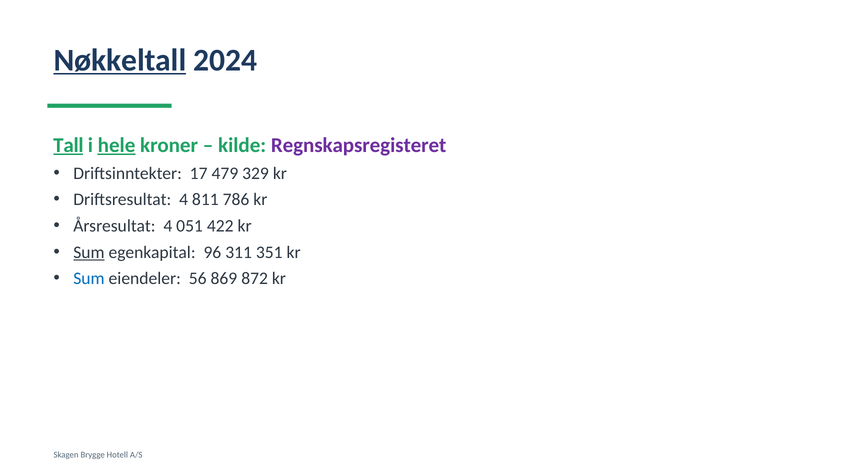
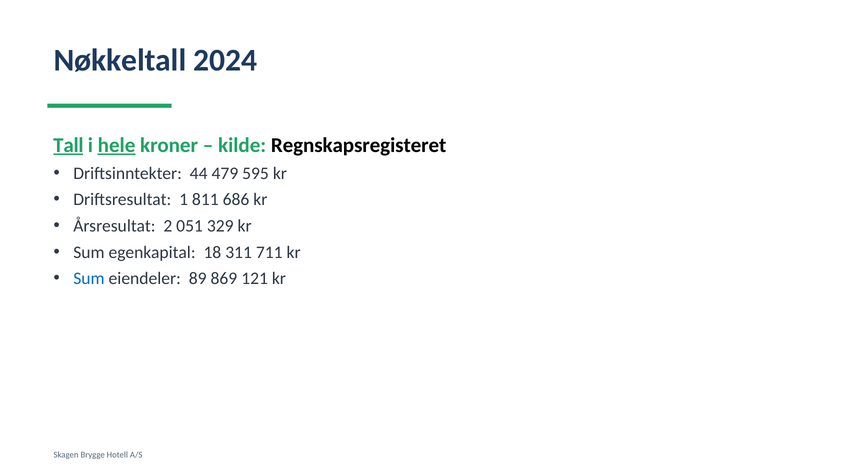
Nøkkeltall underline: present -> none (120, 60)
Regnskapsregisteret colour: purple -> black (359, 145)
17: 17 -> 44 (199, 173)
329: 329 -> 595 (256, 173)
Driftsresultat 4: 4 -> 1 (184, 199)
786: 786 -> 686 (236, 199)
Årsresultat 4: 4 -> 2 (168, 226)
422: 422 -> 329 (220, 226)
Sum underline: present -> none (89, 252)
96: 96 -> 18 (212, 252)
351: 351 -> 711 (269, 252)
56: 56 -> 89 (198, 278)
872: 872 -> 121 (255, 278)
